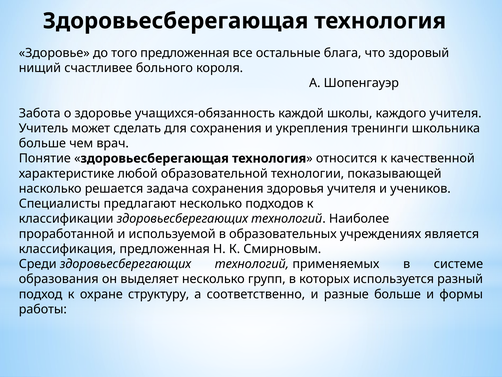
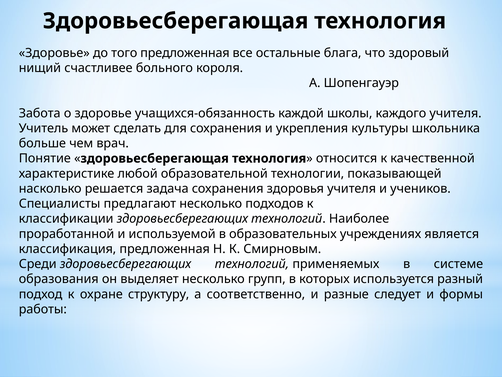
тренинги: тренинги -> культуры (380, 128)
разные больше: больше -> следует (398, 294)
